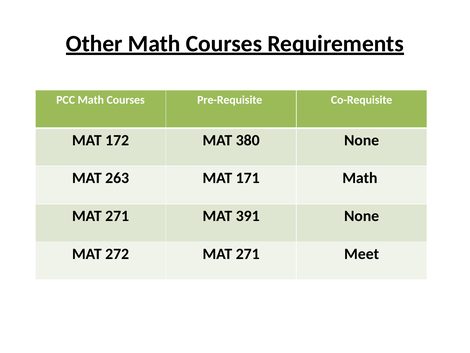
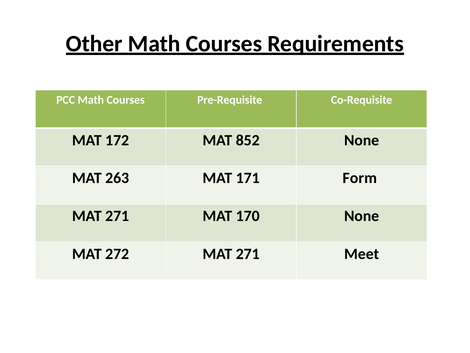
380: 380 -> 852 (248, 140)
171 Math: Math -> Form (360, 178)
391: 391 -> 170 (248, 216)
